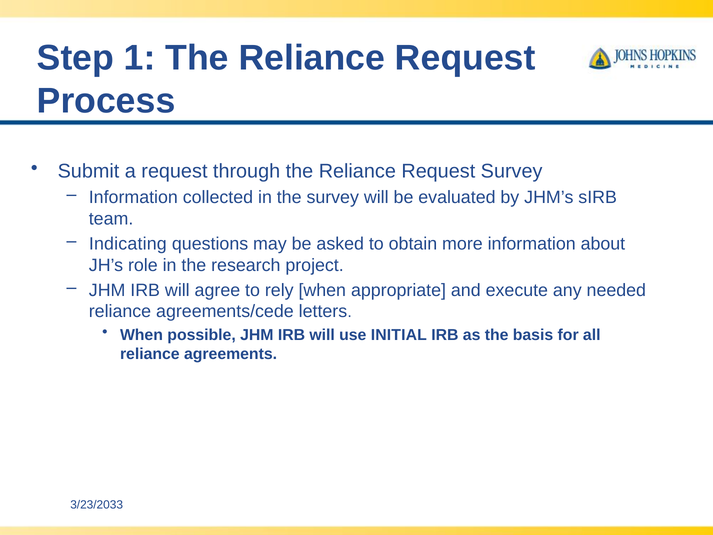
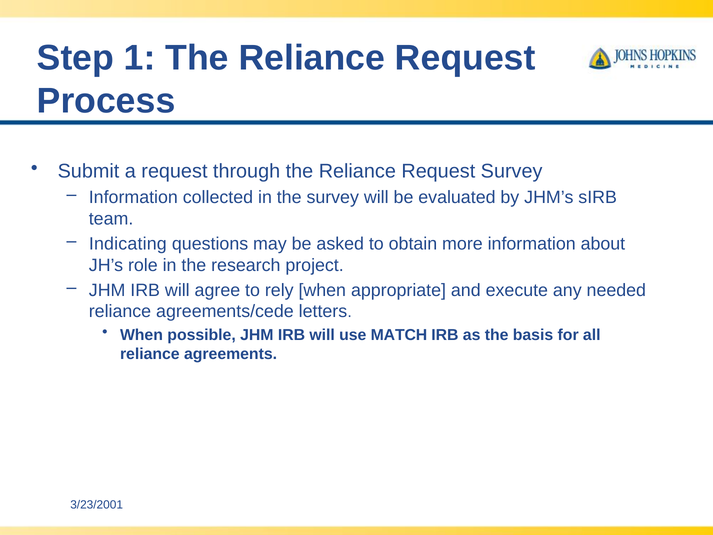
INITIAL: INITIAL -> MATCH (399, 335)
3/23/2033: 3/23/2033 -> 3/23/2001 (97, 505)
